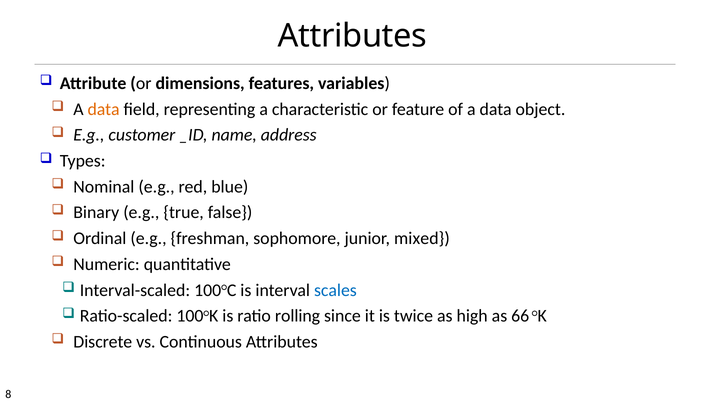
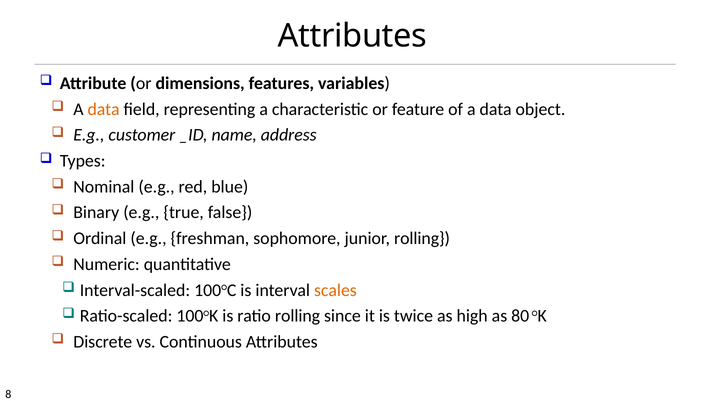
junior mixed: mixed -> rolling (422, 238)
scales colour: blue -> orange (335, 290)
66: 66 -> 80 (520, 316)
